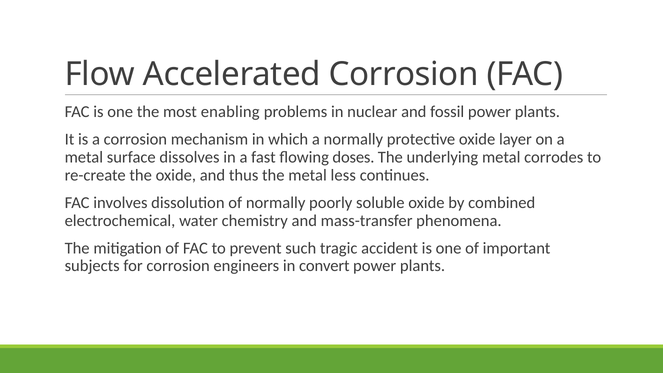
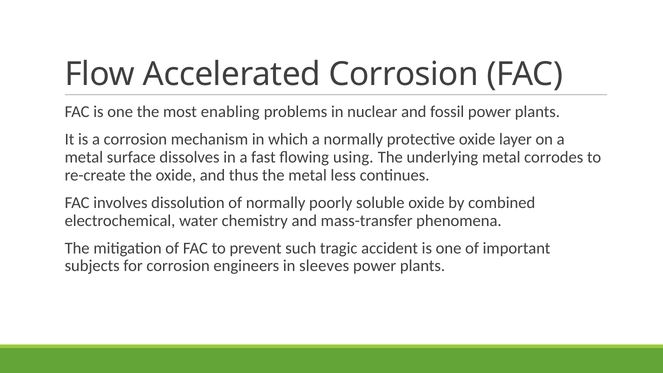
doses: doses -> using (353, 157)
convert: convert -> sleeves (324, 266)
